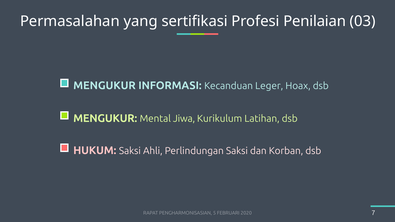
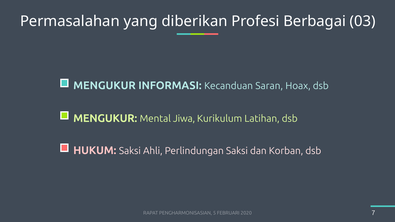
sertifikasi: sertifikasi -> diberikan (195, 21)
Penilaian: Penilaian -> Berbagai (315, 21)
Leger: Leger -> Saran (269, 86)
